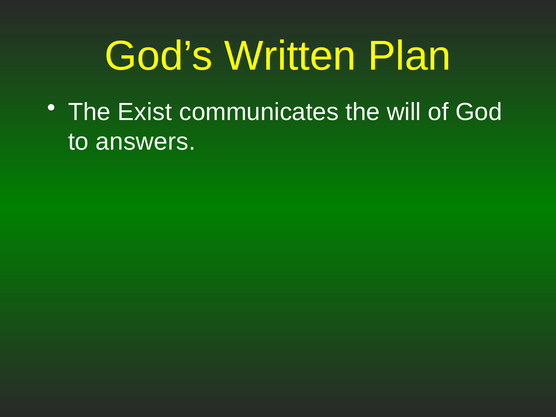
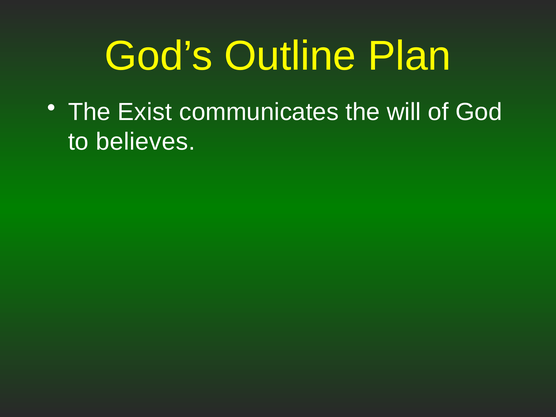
Written: Written -> Outline (290, 56)
answers: answers -> believes (146, 142)
